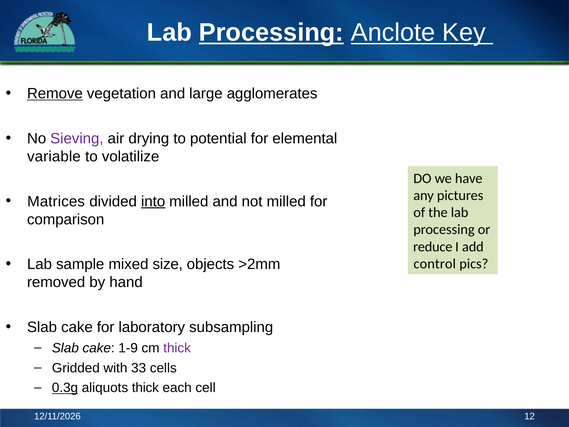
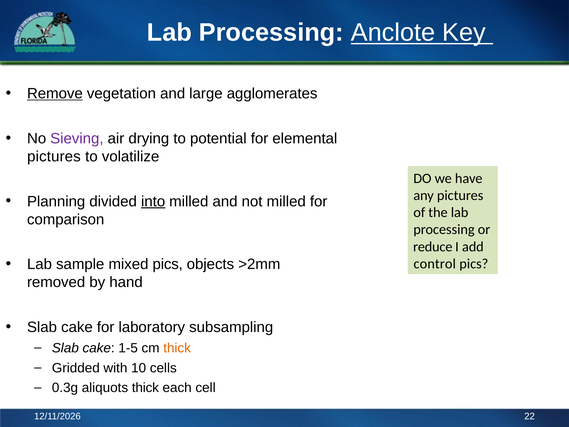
Processing underline: present -> none (271, 33)
variable: variable -> pictures (54, 156)
Matrices: Matrices -> Planning (56, 201)
mixed size: size -> pics (168, 264)
1-9: 1-9 -> 1-5 (128, 348)
thick colour: purple -> orange (177, 348)
33: 33 -> 10 (139, 368)
0.3g underline: present -> none (65, 388)
12: 12 -> 22 (530, 416)
